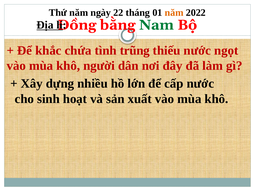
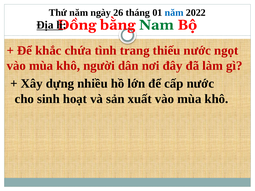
22: 22 -> 26 (118, 13)
năm colour: orange -> blue (174, 13)
trũng: trũng -> trang (135, 51)
